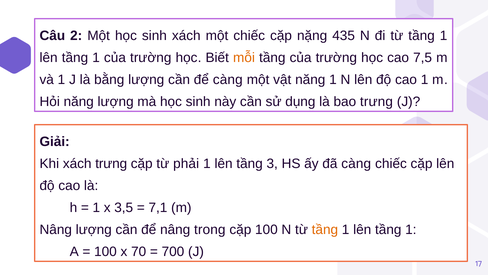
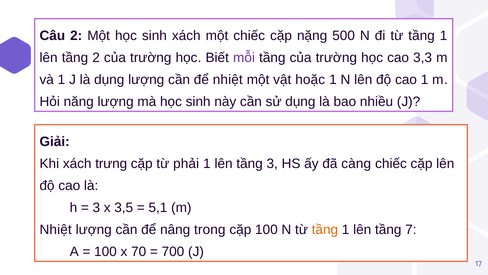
435: 435 -> 500 (344, 36)
1: 1 -> 2 (96, 58)
mỗi colour: orange -> purple (244, 58)
7,5: 7,5 -> 3,3 (423, 58)
là bằng: bằng -> dụng (109, 80)
để càng: càng -> nhiệt (228, 80)
vật năng: năng -> hoặc (310, 80)
bao trưng: trưng -> nhiều (377, 102)
1: 1 -> 3 (96, 207)
7,1: 7,1 -> 5,1 (158, 207)
Nâng: Nâng -> Nhiệt (56, 229)
1: 1 -> 7 (411, 229)
